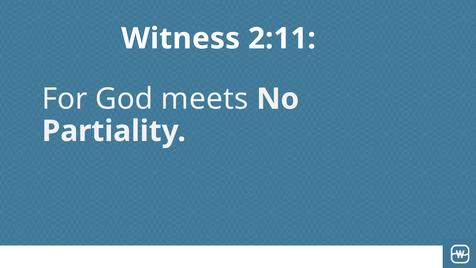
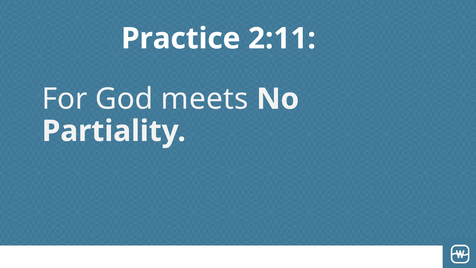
Witness: Witness -> Practice (181, 39)
